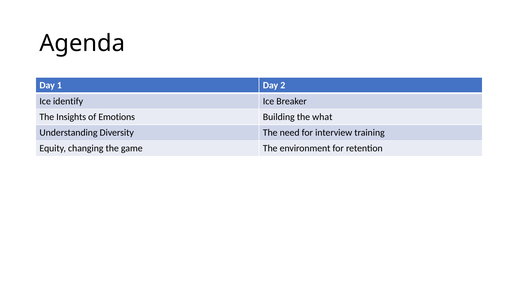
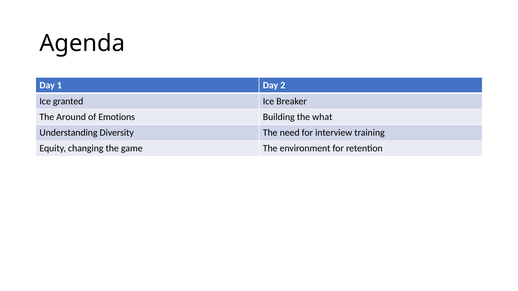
identify: identify -> granted (68, 101)
Insights: Insights -> Around (71, 117)
